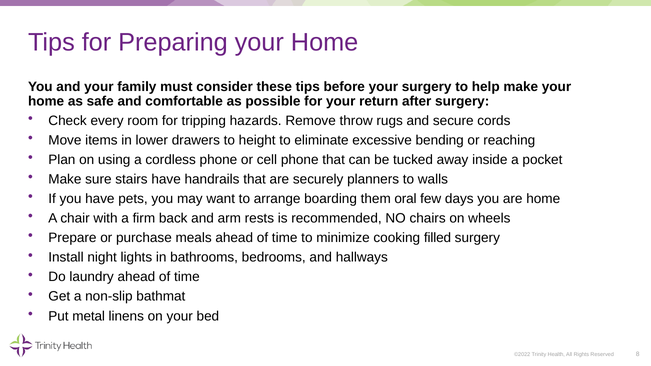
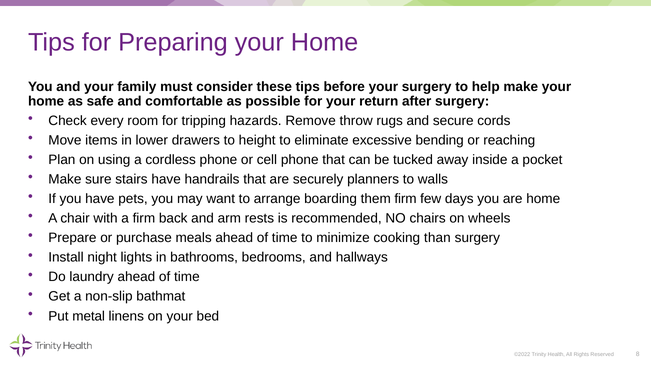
them oral: oral -> firm (406, 199)
filled: filled -> than (437, 238)
